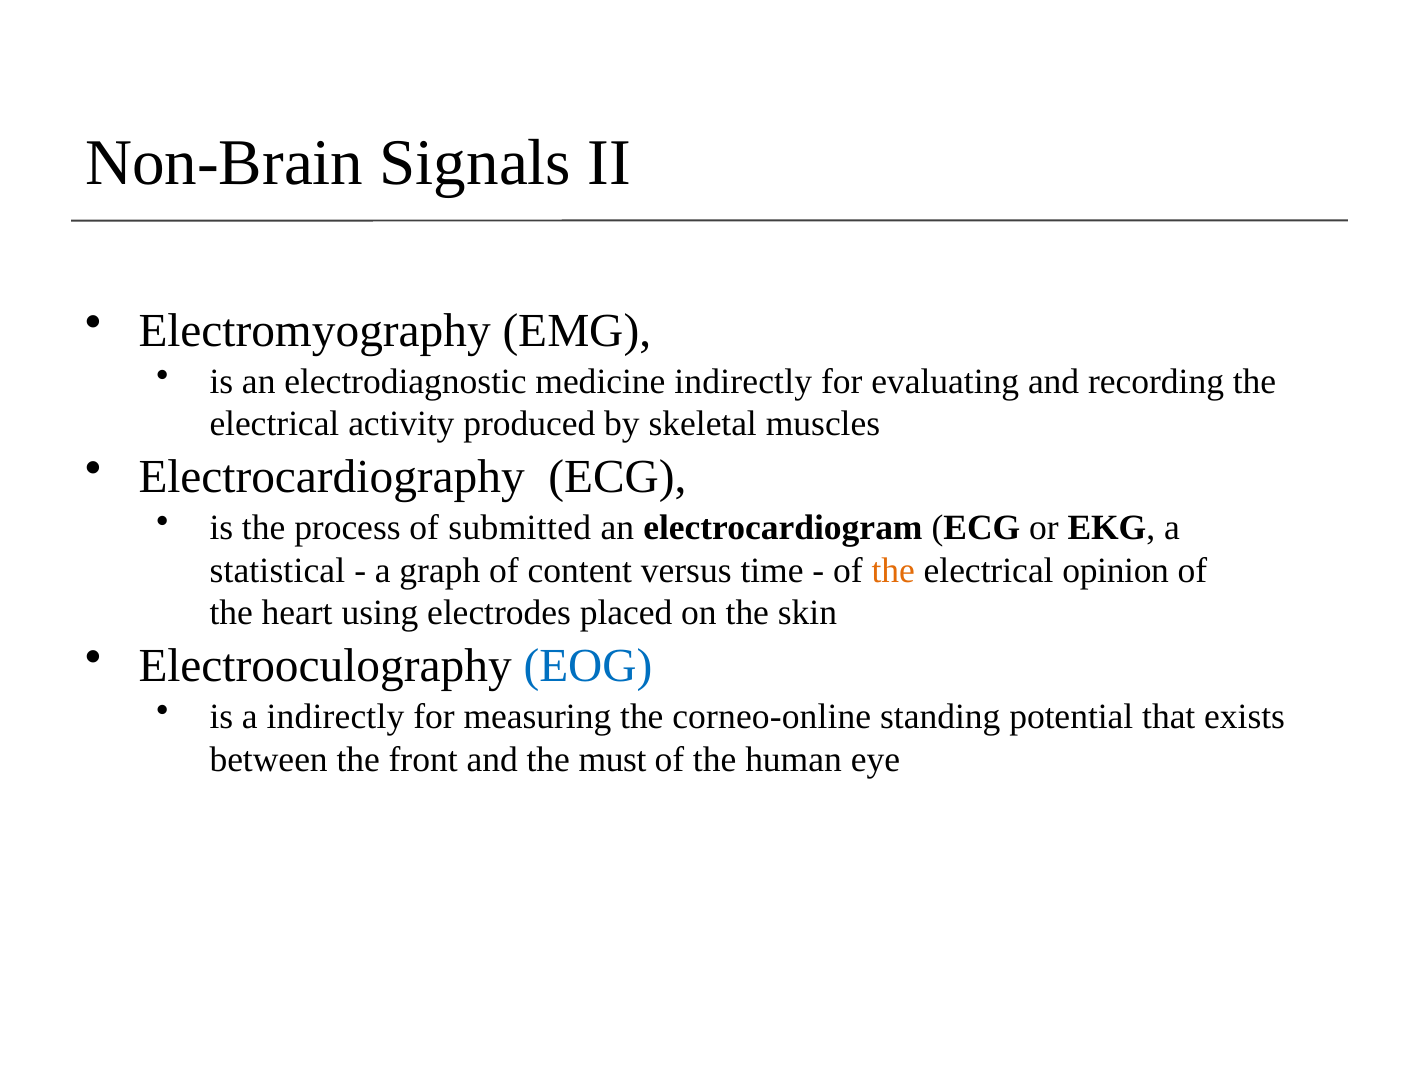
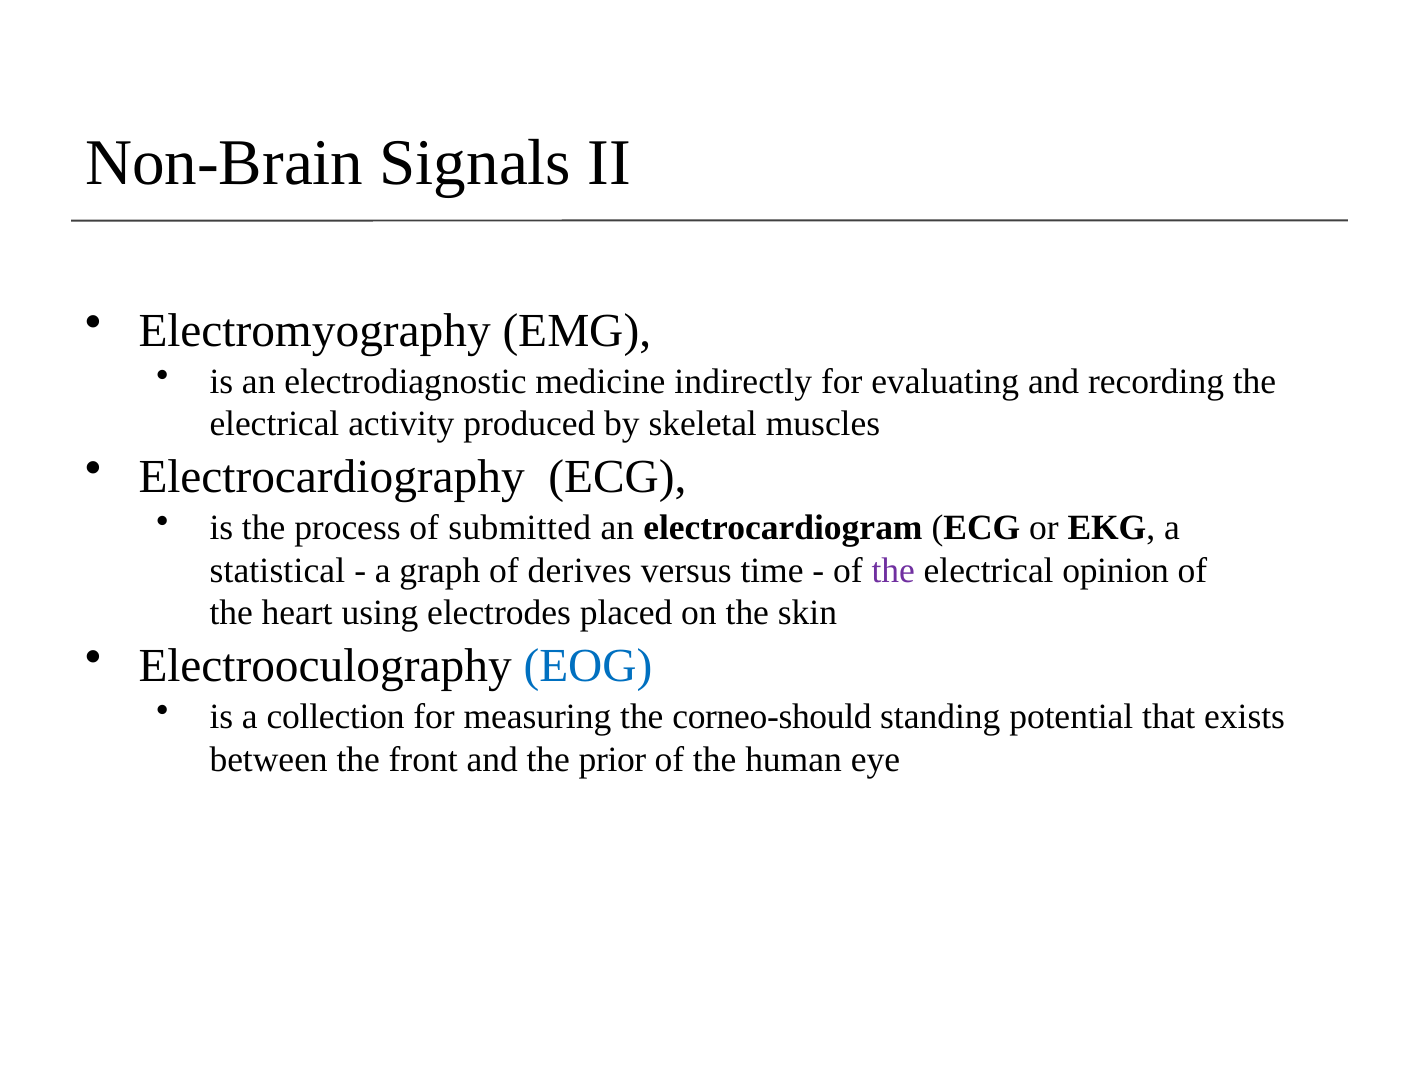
content: content -> derives (580, 570)
the colour: orange -> purple (893, 570)
a indirectly: indirectly -> collection (336, 717)
corneo-online: corneo-online -> corneo-should (772, 717)
must: must -> prior (613, 759)
